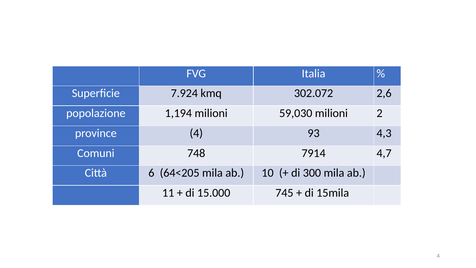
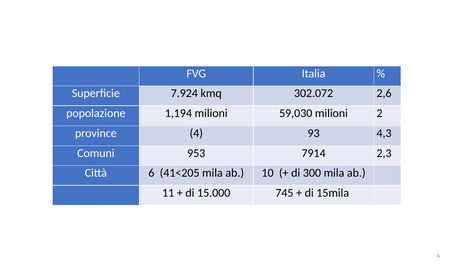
748: 748 -> 953 (196, 153)
4,7: 4,7 -> 2,3 (384, 153)
64<205: 64<205 -> 41<205 (180, 173)
